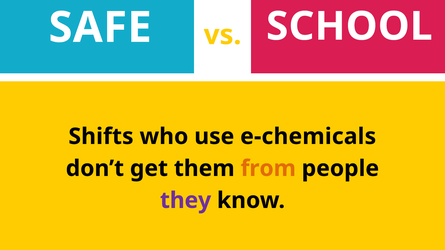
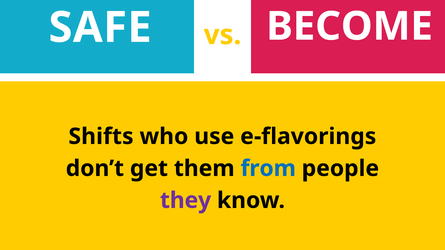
SCHOOL: SCHOOL -> BECOME (350, 26)
e-chemicals: e-chemicals -> e-flavorings (308, 137)
from colour: orange -> blue (268, 169)
